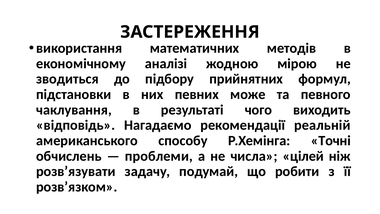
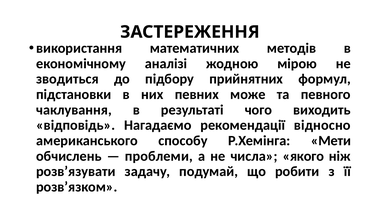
реальній: реальній -> відносно (322, 125)
Точні: Точні -> Мети (331, 140)
цілей: цілей -> якого (303, 156)
